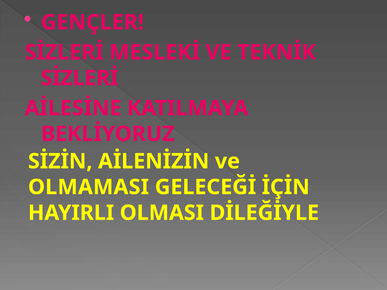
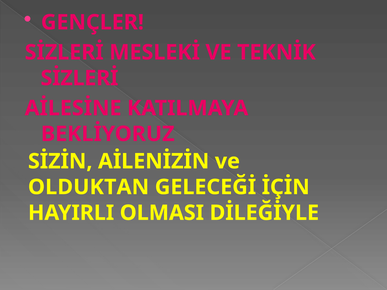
OLMAMASI: OLMAMASI -> OLDUKTAN (89, 187)
